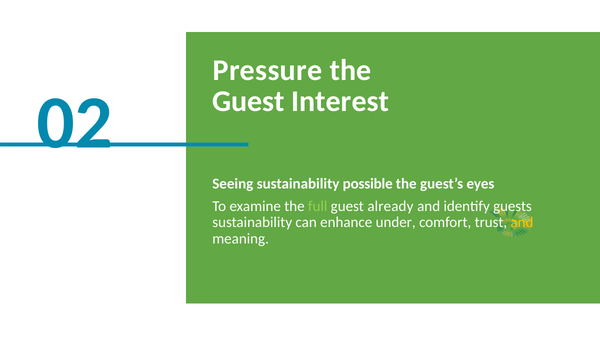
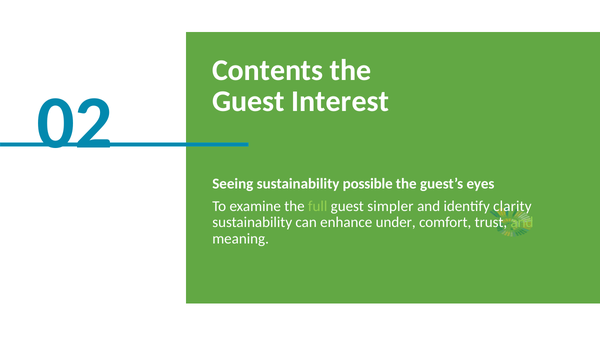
Pressure: Pressure -> Contents (268, 70)
already: already -> simpler (390, 206)
guests: guests -> clarity (512, 206)
and colour: yellow -> light green (522, 222)
